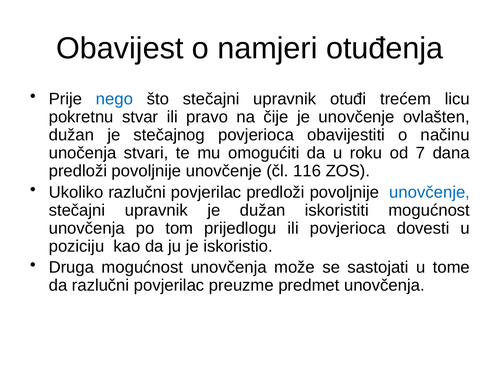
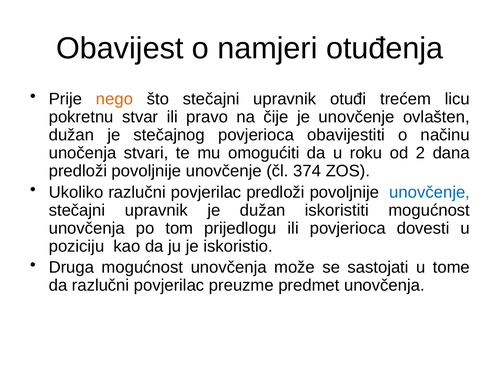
nego colour: blue -> orange (114, 99)
7: 7 -> 2 (421, 153)
116: 116 -> 374 (307, 171)
